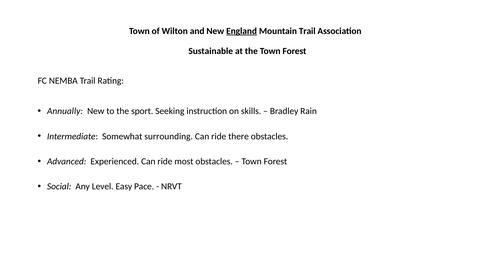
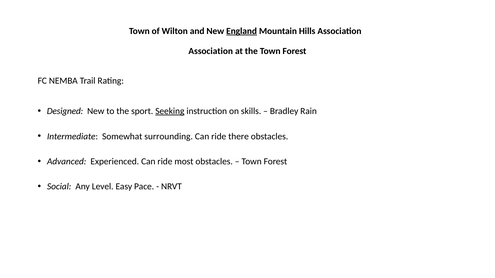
Mountain Trail: Trail -> Hills (307, 31)
Sustainable: Sustainable -> Association (211, 51)
Annually: Annually -> Designed (65, 111)
Seeking underline: none -> present (170, 111)
